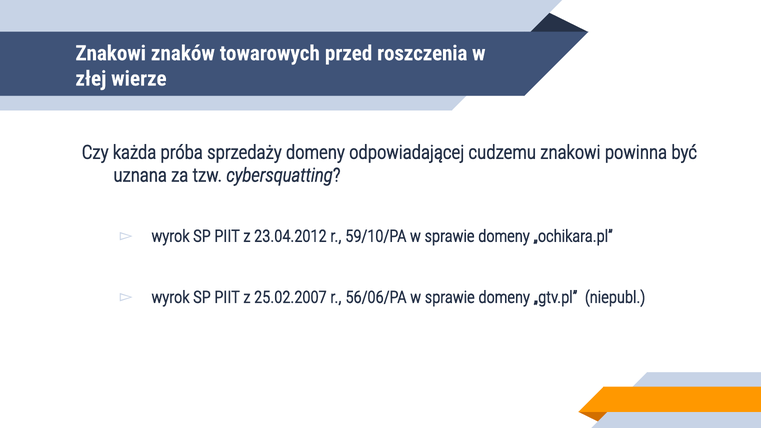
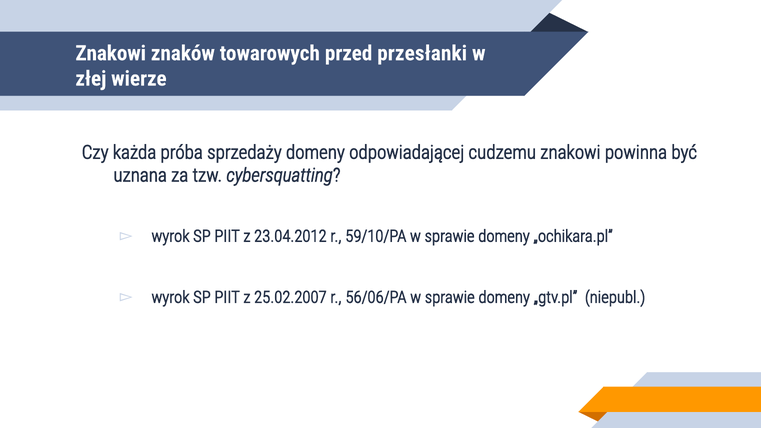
roszczenia: roszczenia -> przesłanki (422, 53)
